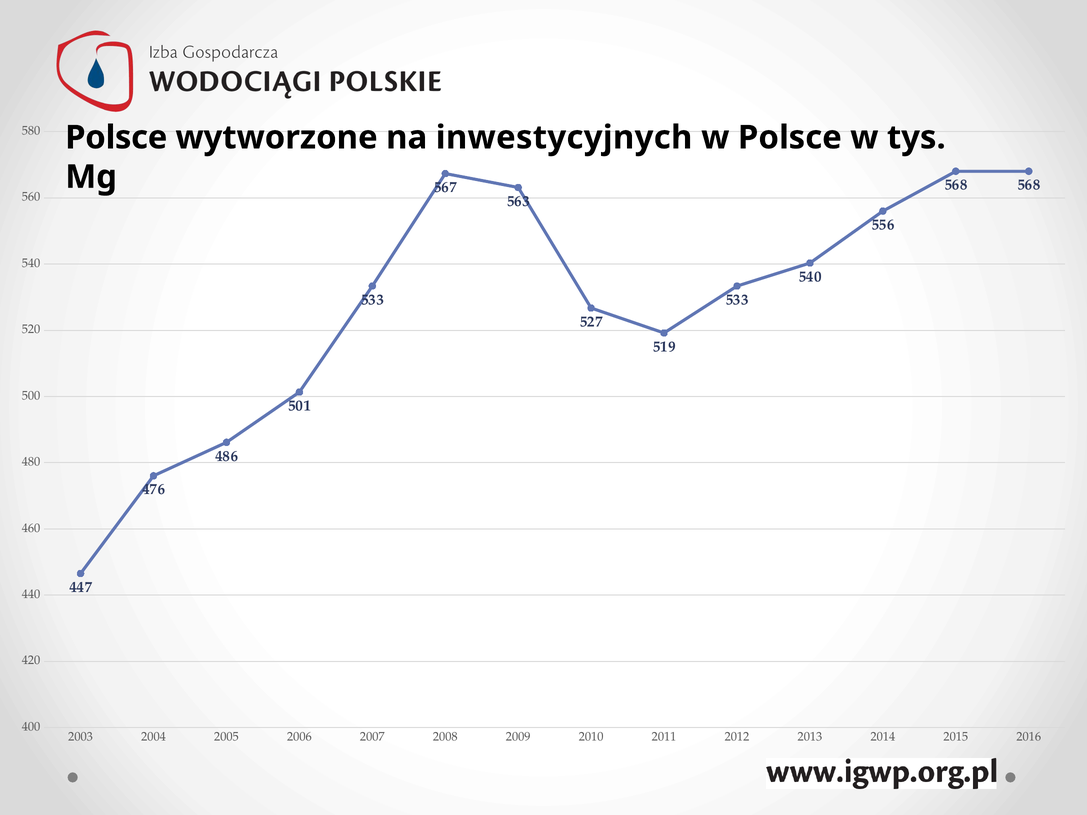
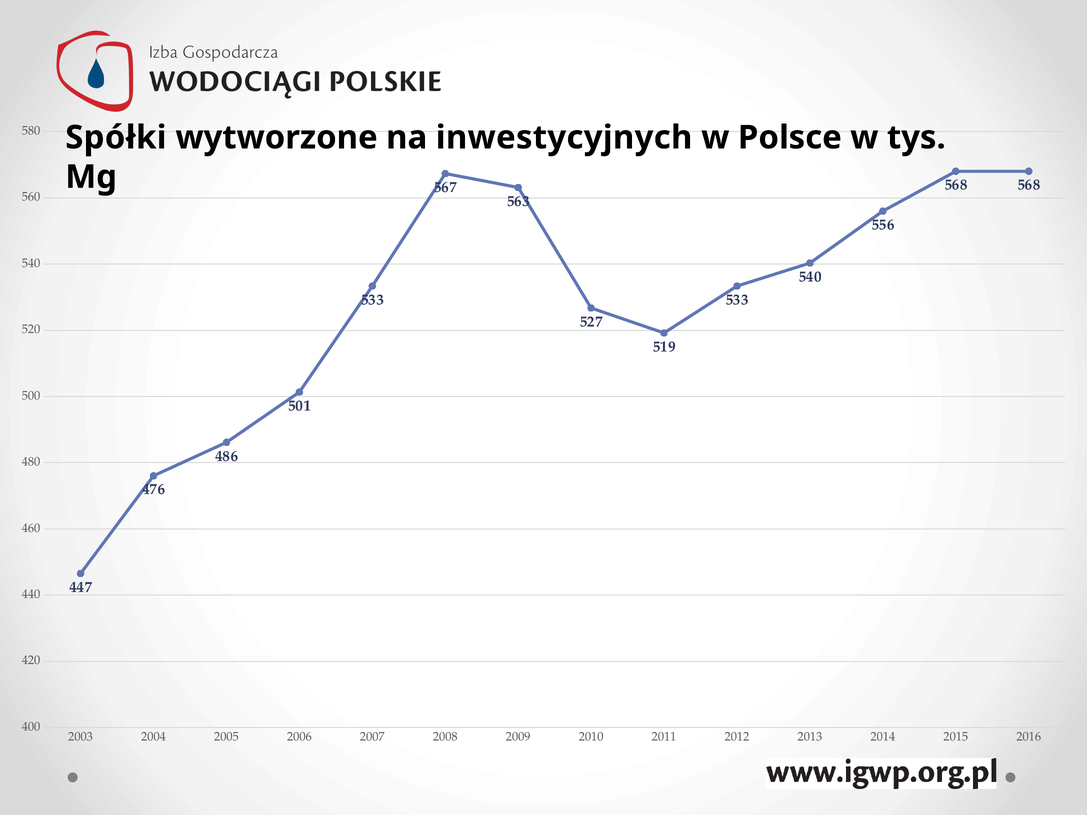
Polsce: Polsce -> Spółki (116, 138)
